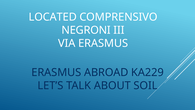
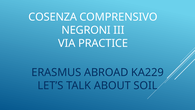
LOCATED: LOCATED -> COSENZA (53, 17)
VIA ERASMUS: ERASMUS -> PRACTICE (103, 43)
